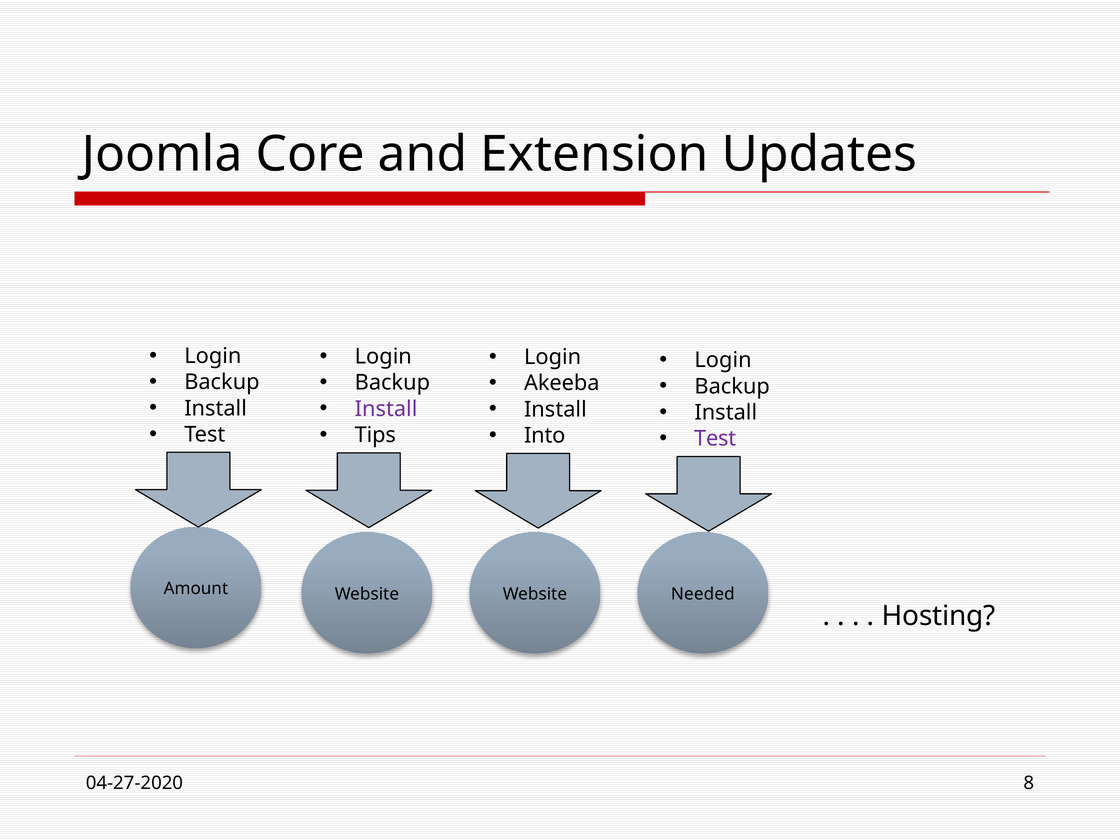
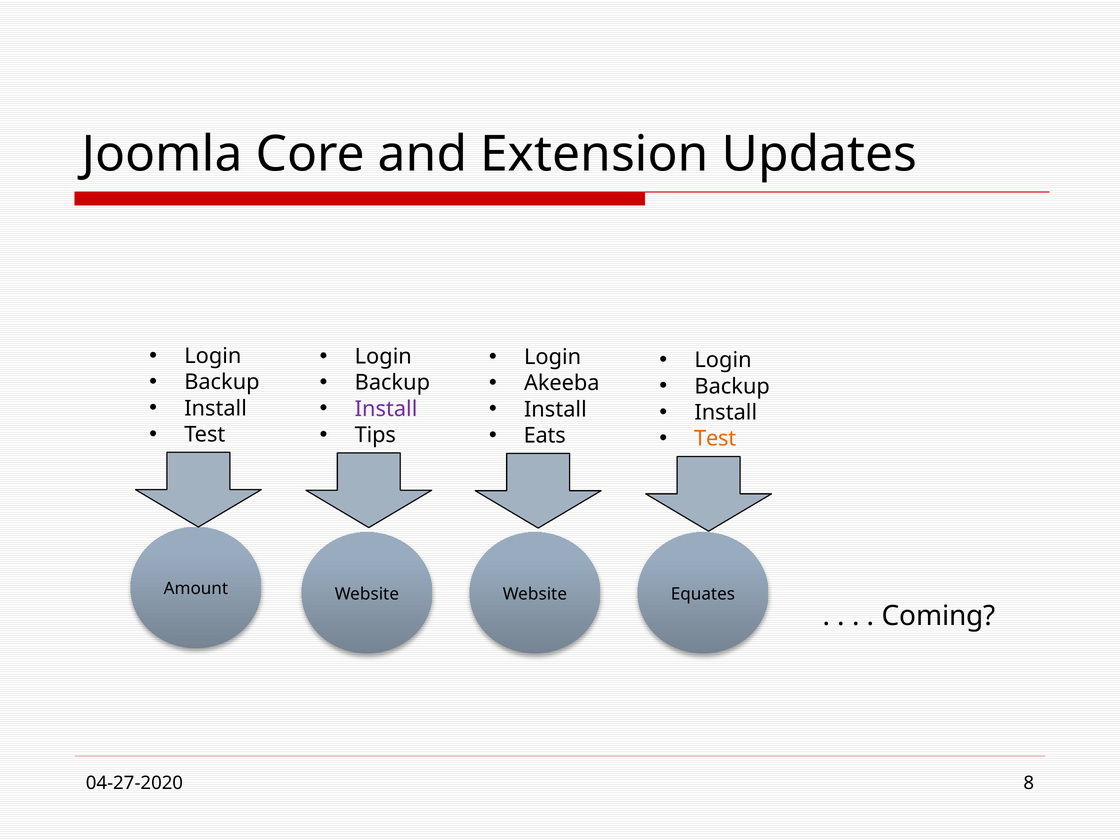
Into: Into -> Eats (545, 436)
Test colour: purple -> orange (715, 439)
Needed: Needed -> Equates (703, 594)
Hosting: Hosting -> Coming (939, 616)
